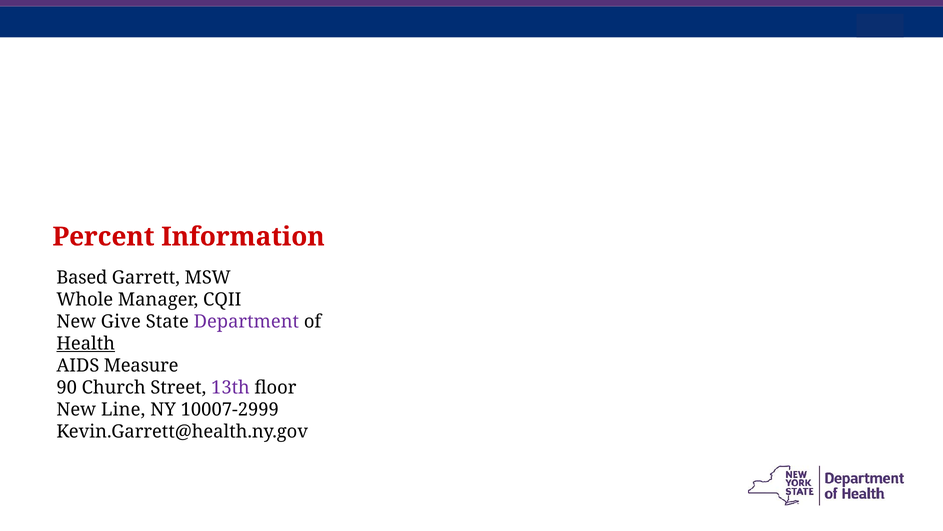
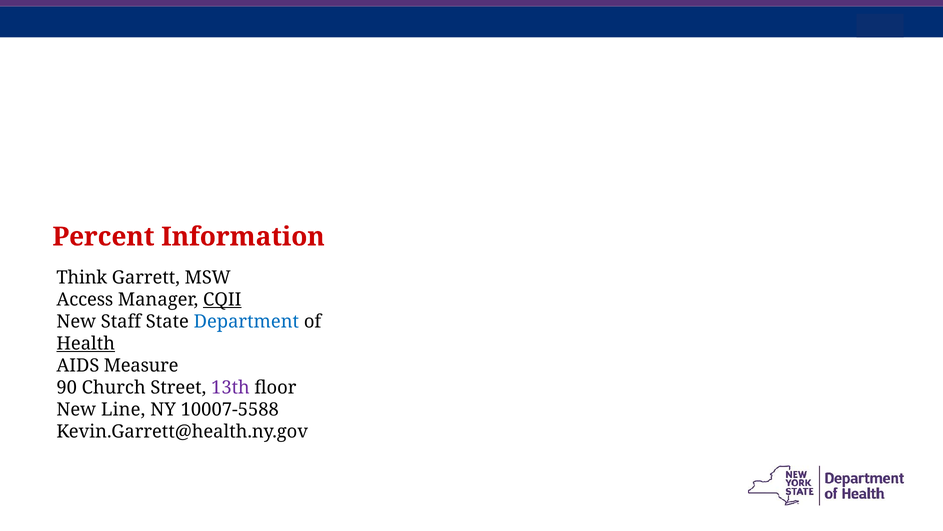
Based: Based -> Think (82, 277)
Whole: Whole -> Access (85, 299)
CQII underline: none -> present (222, 299)
Give: Give -> Staff (121, 321)
Department colour: purple -> blue (246, 321)
10007-2999: 10007-2999 -> 10007-5588 (230, 409)
